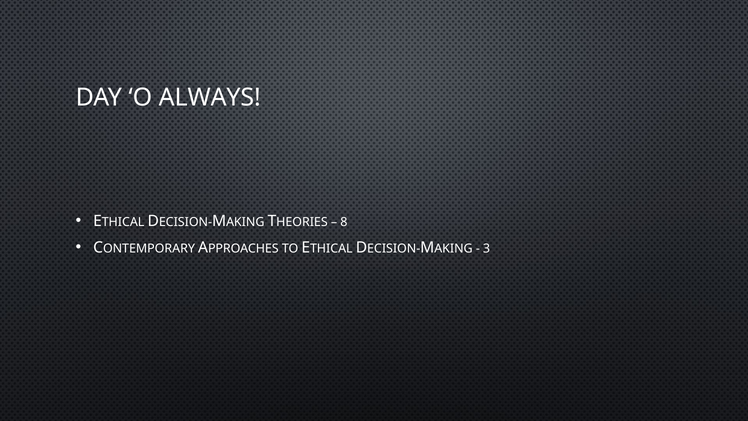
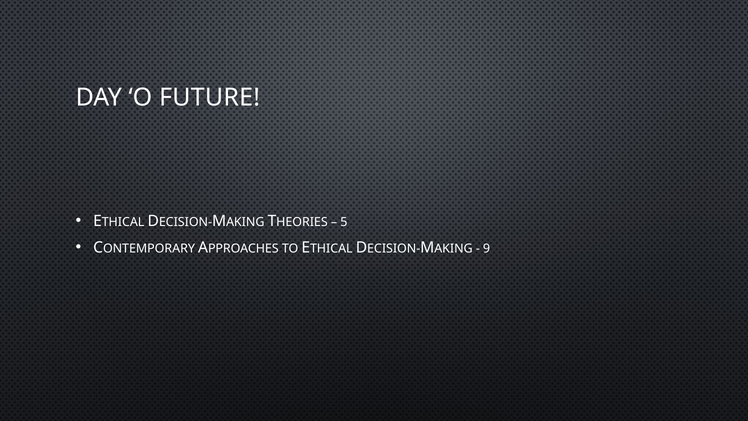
ALWAYS: ALWAYS -> FUTURE (210, 98)
8: 8 -> 5 (344, 222)
3: 3 -> 9 (487, 248)
